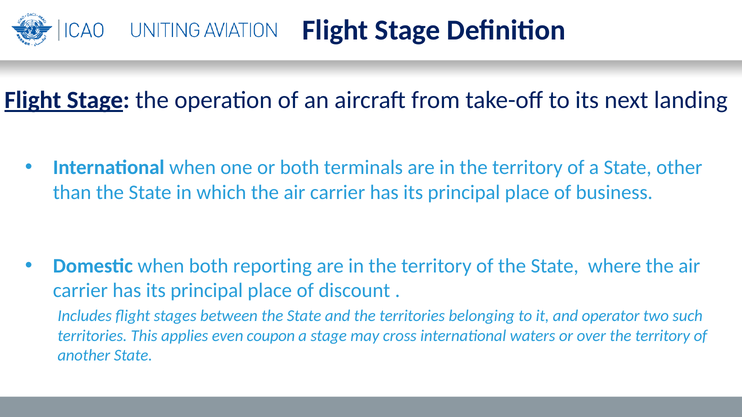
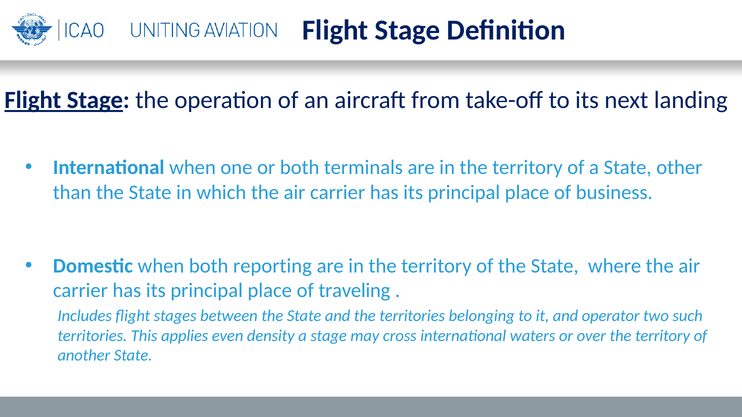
discount: discount -> traveling (354, 291)
coupon: coupon -> density (271, 336)
